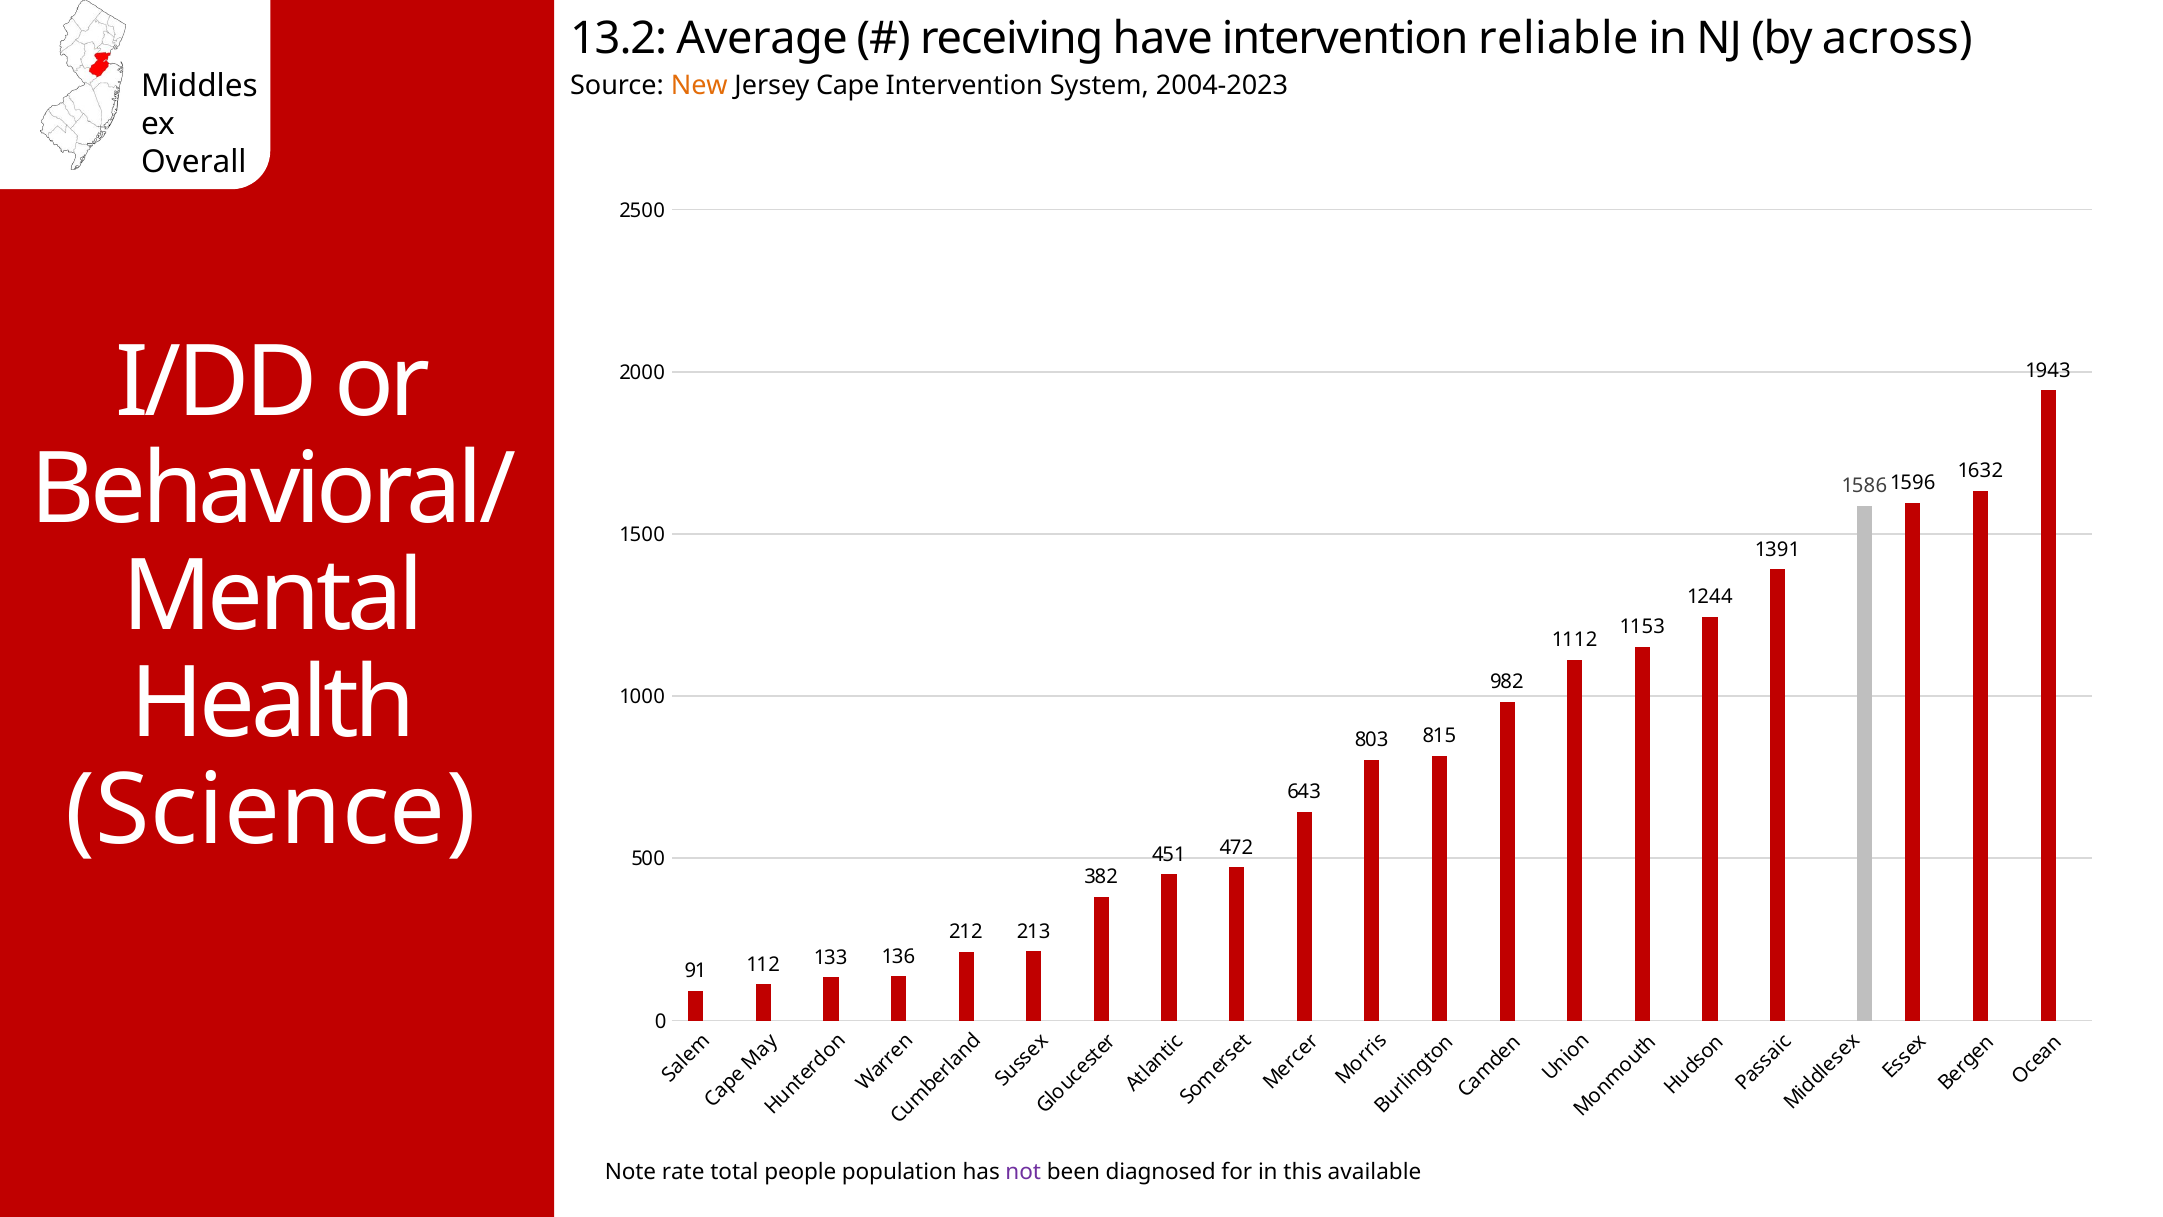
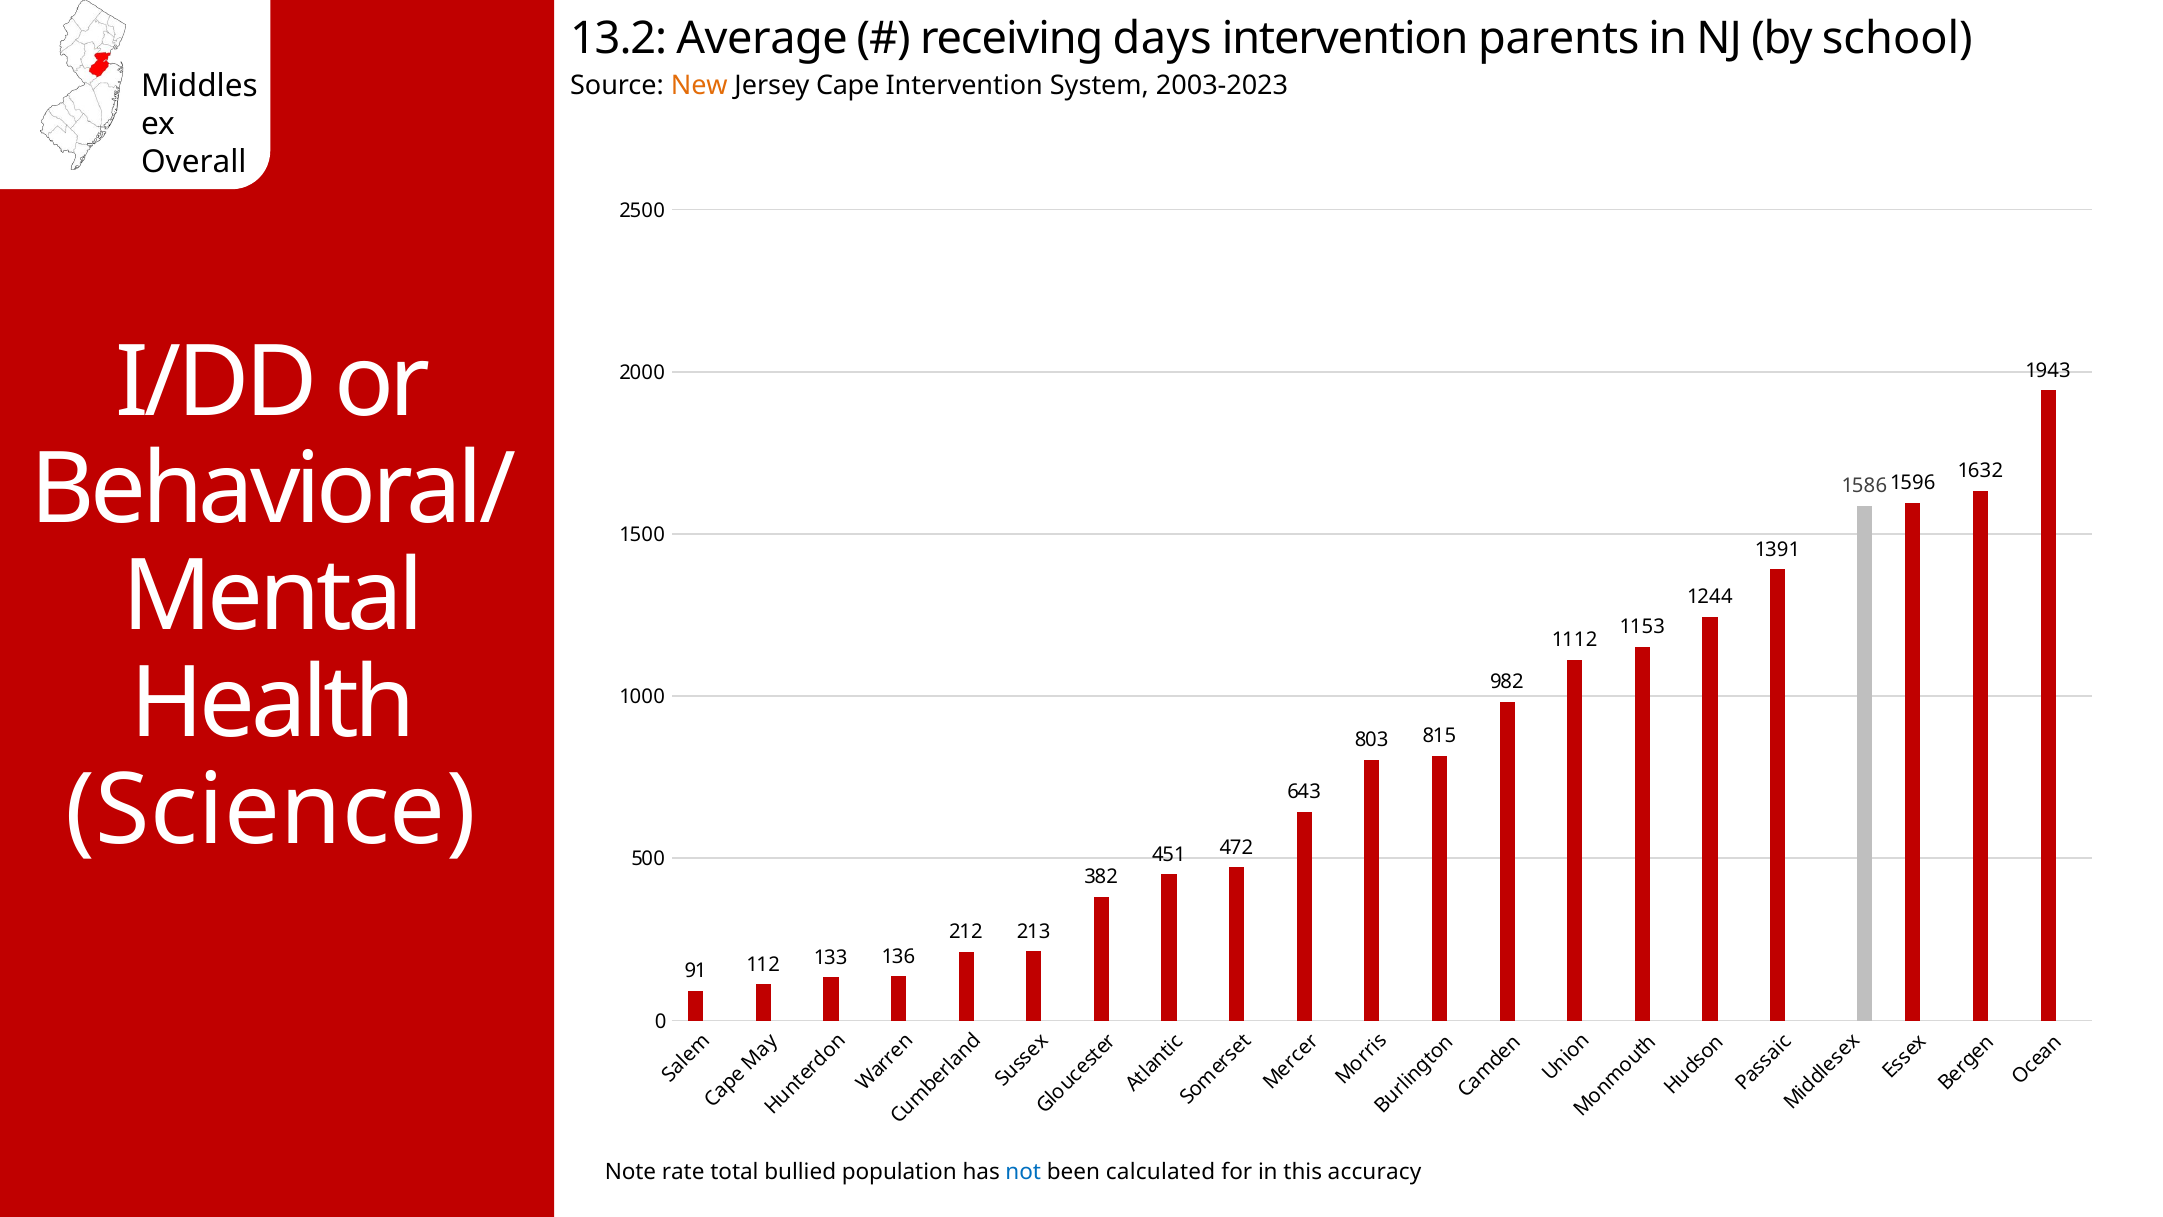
have: have -> days (1162, 38)
reliable: reliable -> parents (1559, 38)
across: across -> school (1897, 38)
2004-2023: 2004-2023 -> 2003-2023 (1222, 86)
people: people -> bullied (800, 1172)
not colour: purple -> blue (1023, 1172)
diagnosed: diagnosed -> calculated (1161, 1172)
available: available -> accuracy (1375, 1172)
